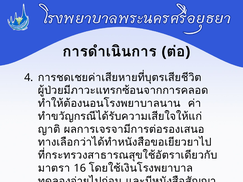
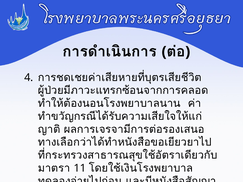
16: 16 -> 11 (80, 168)
